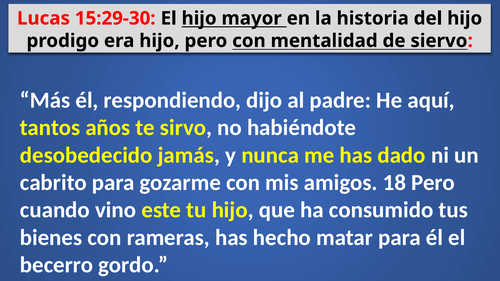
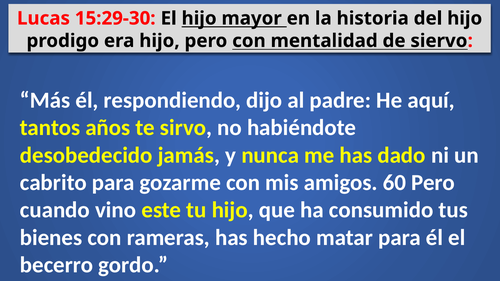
18: 18 -> 60 (394, 183)
